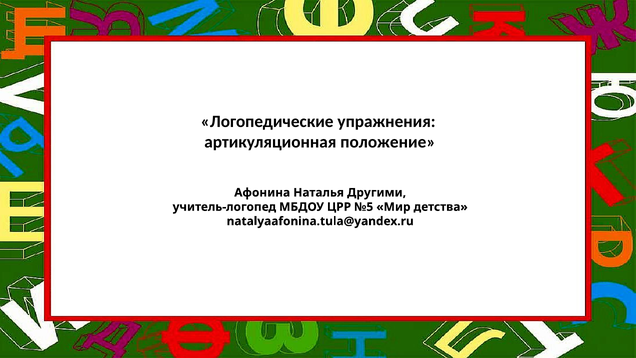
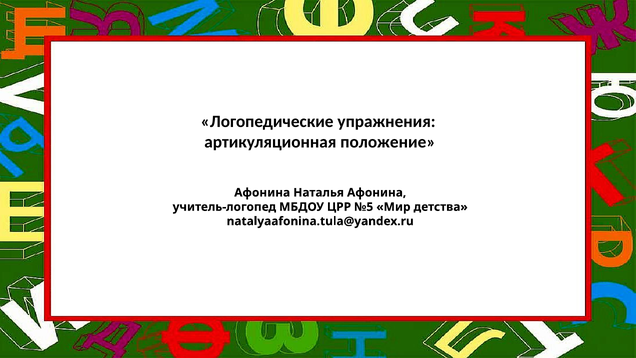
Наталья Другими: Другими -> Афонина (377, 192)
